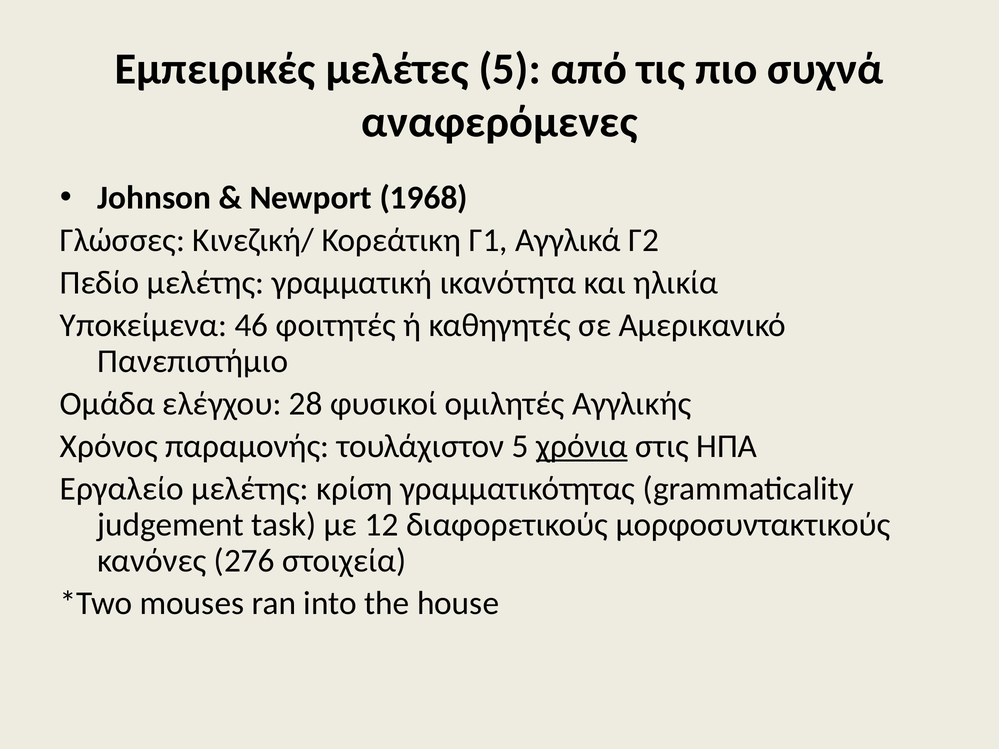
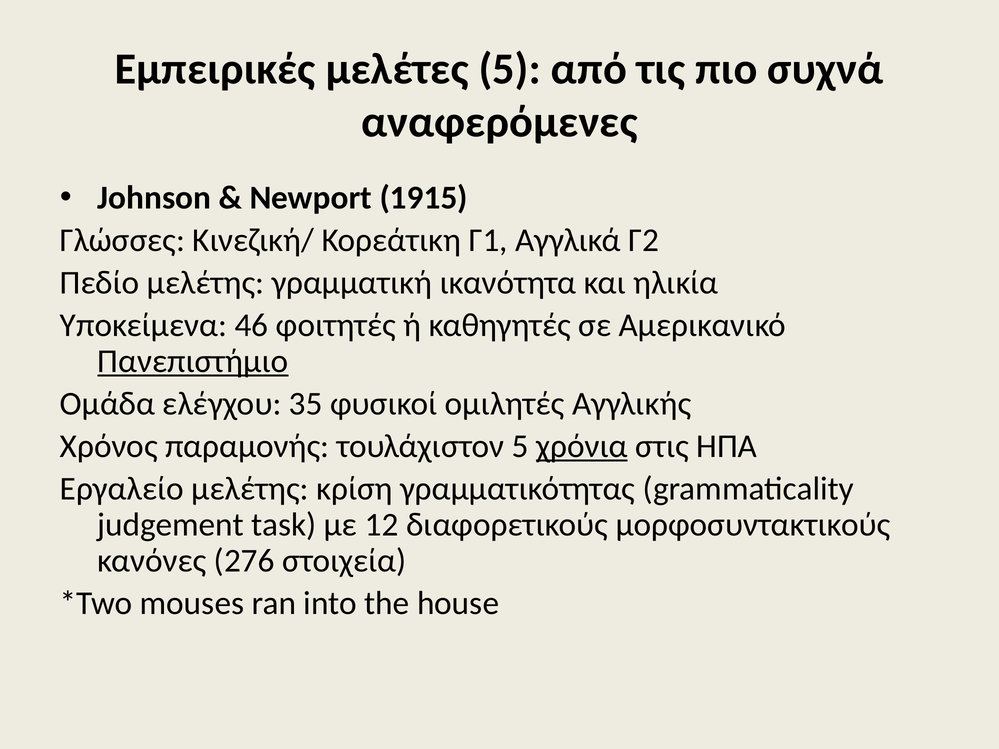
1968: 1968 -> 1915 (424, 198)
Πανεπιστήμιο underline: none -> present (193, 361)
28: 28 -> 35 (306, 404)
